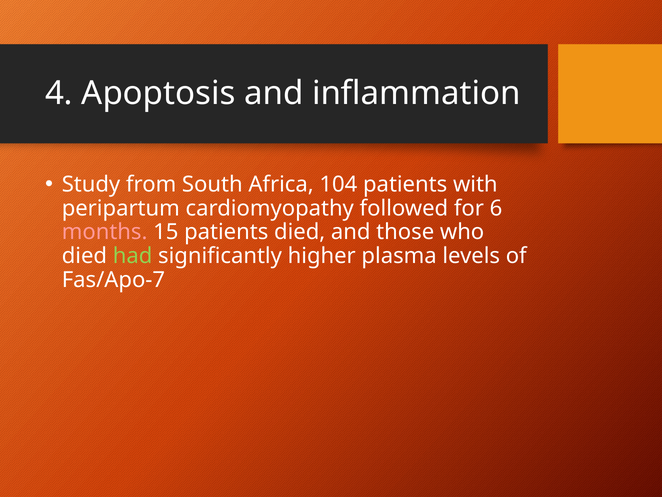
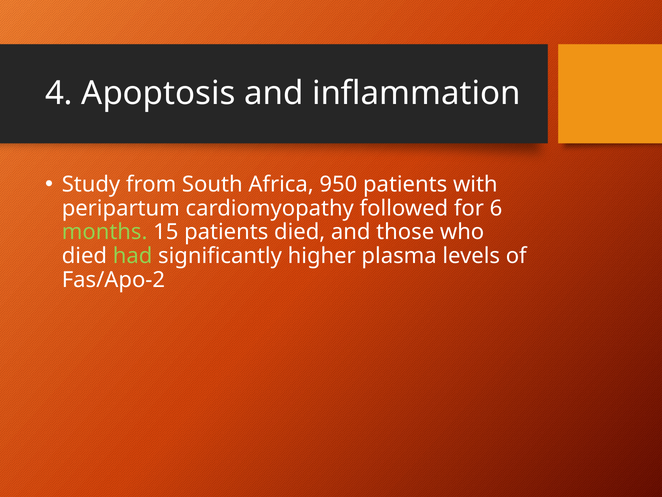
104: 104 -> 950 (338, 184)
months colour: pink -> light green (105, 232)
Fas/Apo-7: Fas/Apo-7 -> Fas/Apo-2 (113, 280)
